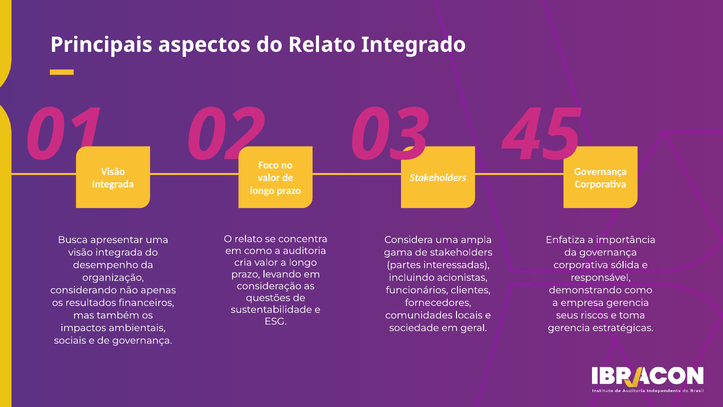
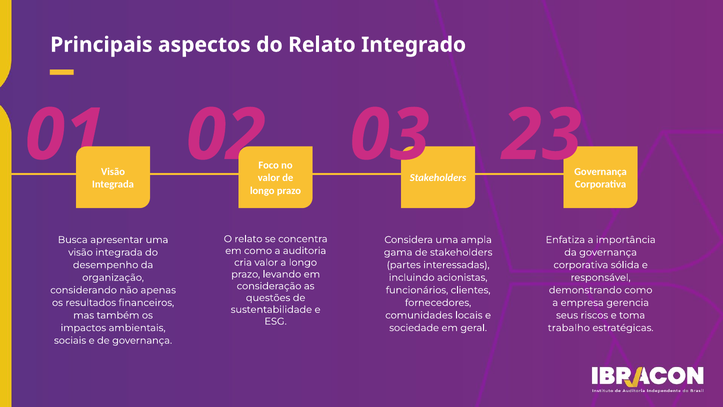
45: 45 -> 23 (542, 135)
gerencia: gerencia -> trabalho (569, 328)
